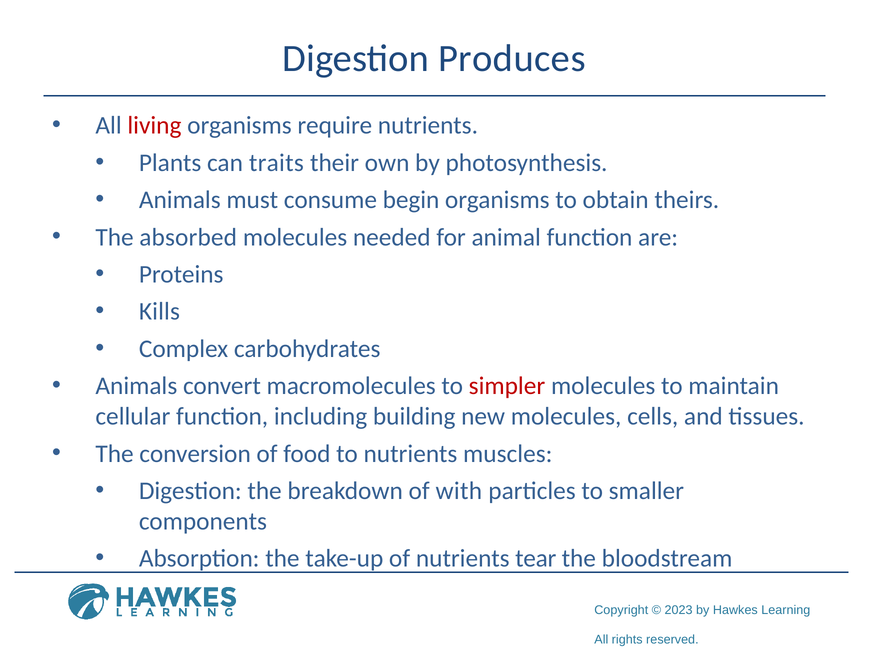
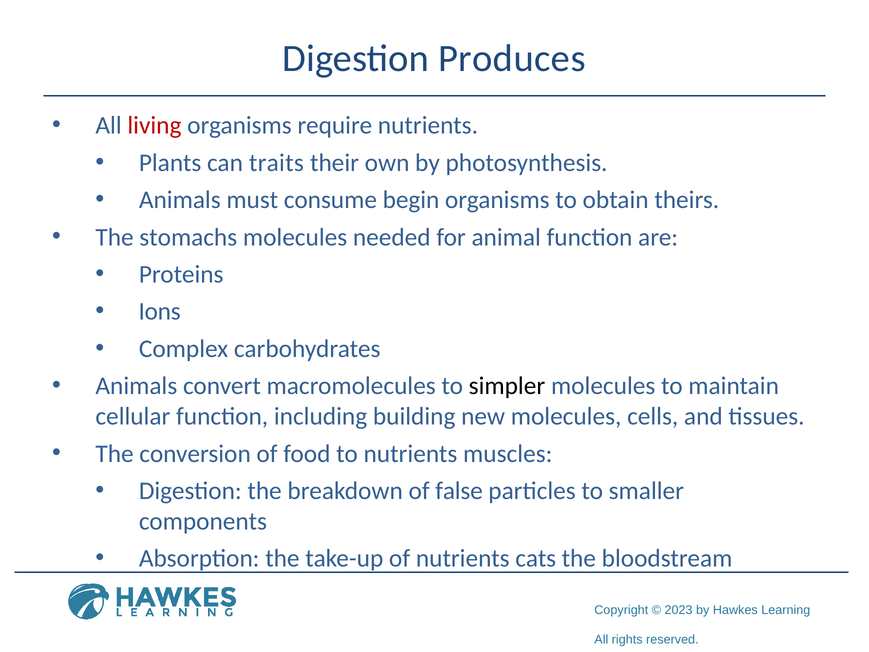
absorbed: absorbed -> stomachs (188, 237)
Kills: Kills -> Ions (160, 311)
simpler colour: red -> black (507, 386)
with: with -> false (459, 491)
tear: tear -> cats (536, 558)
